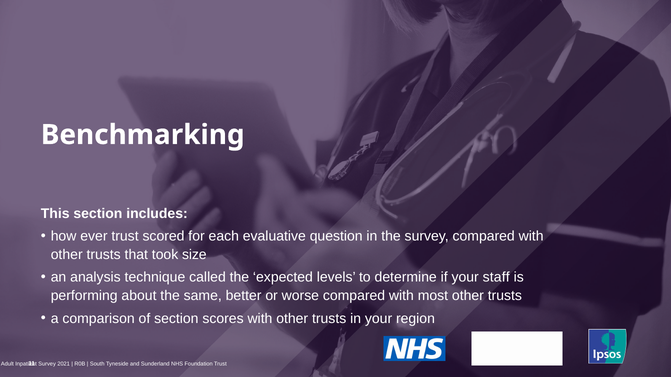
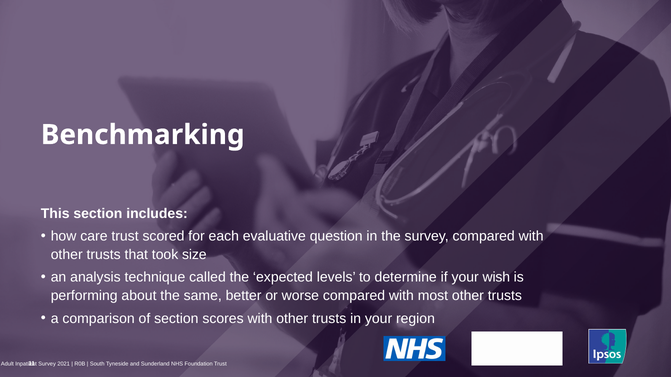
ever: ever -> care (94, 237)
staff: staff -> wish (496, 278)
